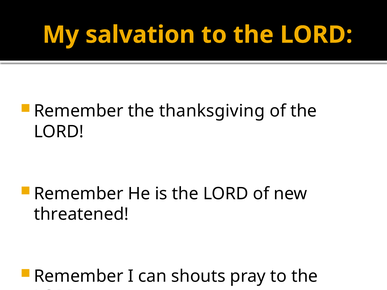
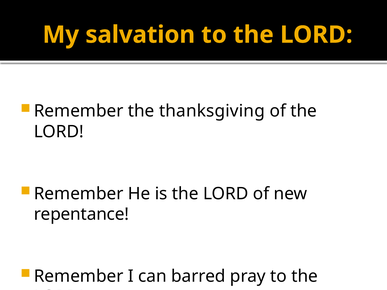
threatened: threatened -> repentance (81, 214)
shouts: shouts -> barred (198, 276)
